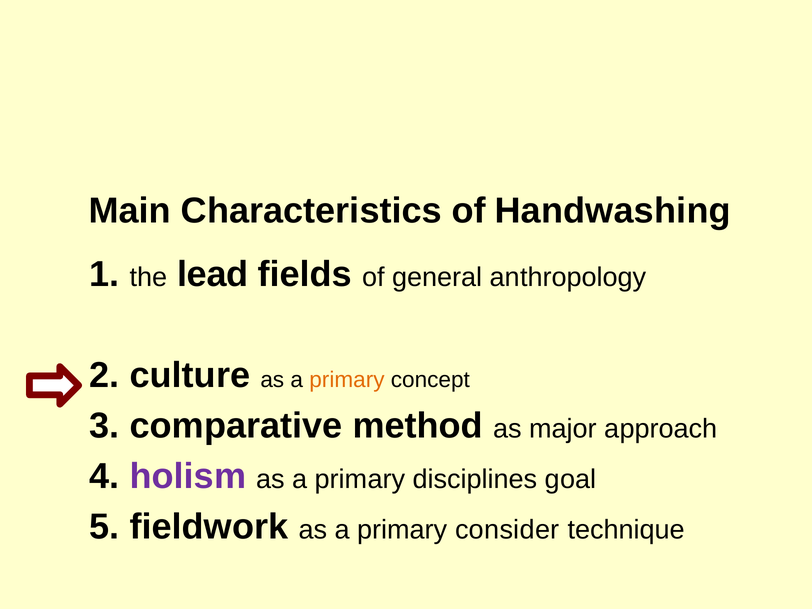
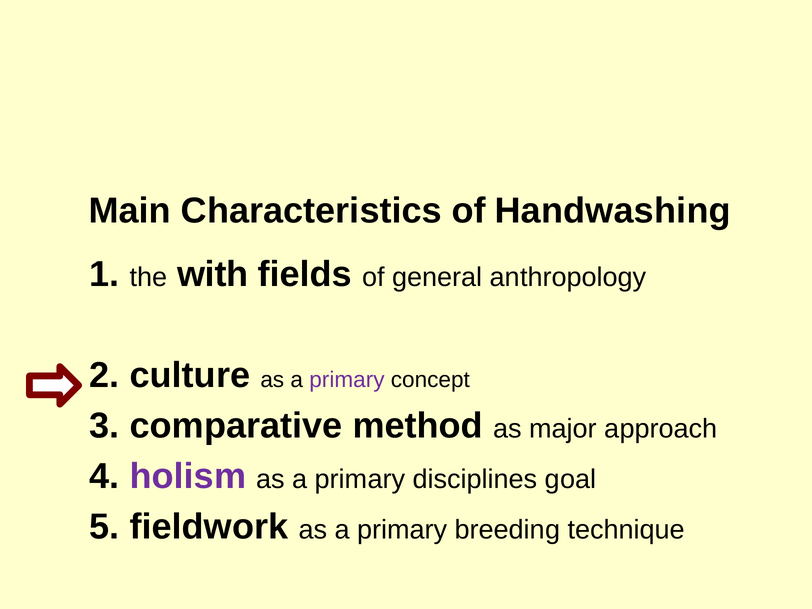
lead: lead -> with (213, 274)
primary colour: orange -> purple (347, 380)
consider: consider -> breeding (507, 530)
